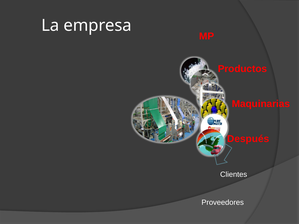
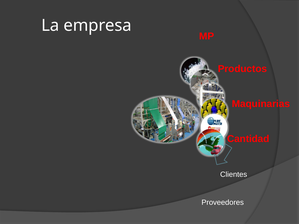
Después: Después -> Cantidad (248, 139)
